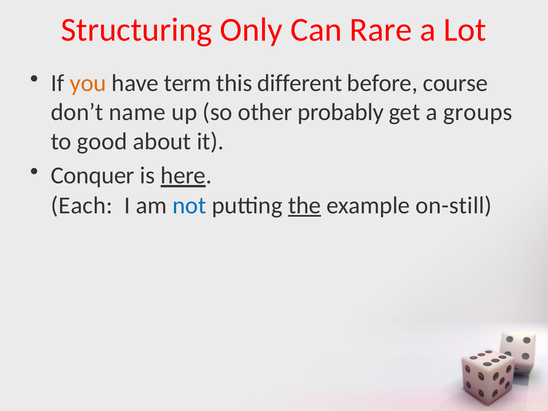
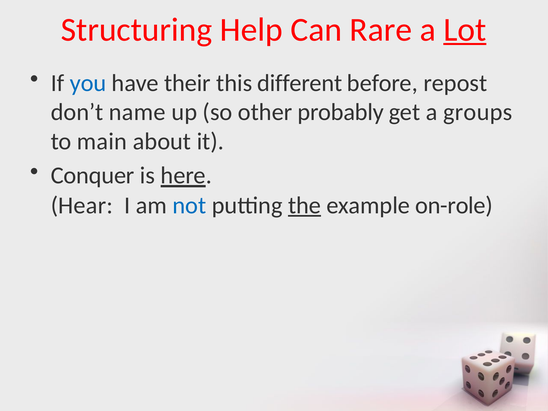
Only: Only -> Help (251, 30)
Lot underline: none -> present (465, 30)
you colour: orange -> blue (88, 83)
term: term -> their (187, 83)
course: course -> repost (455, 83)
good: good -> main (102, 141)
Each: Each -> Hear (82, 205)
on-still: on-still -> on-role (454, 205)
